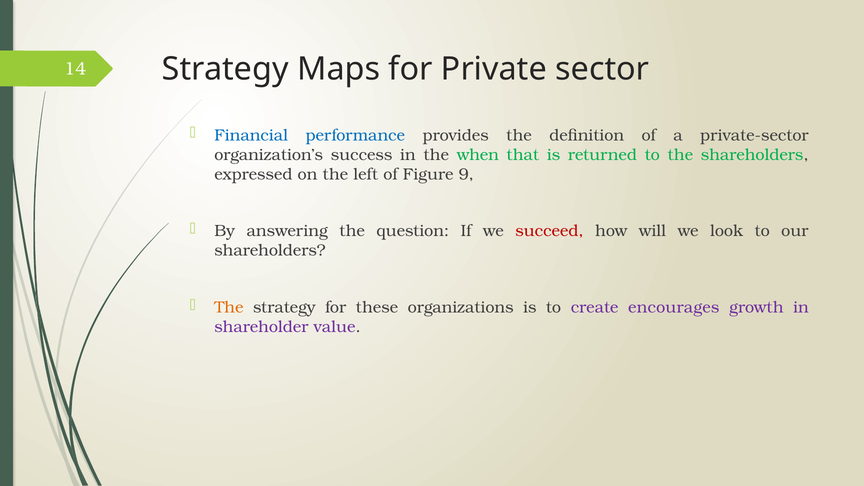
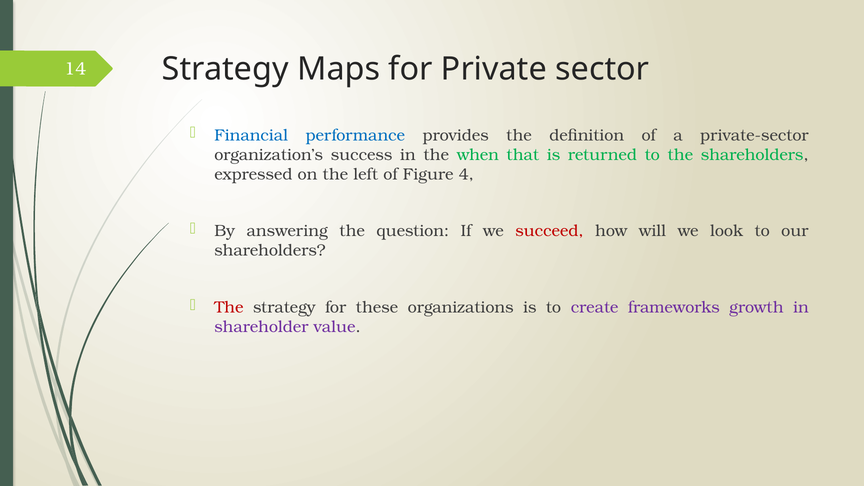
9: 9 -> 4 (466, 174)
The colour: orange -> red (229, 307)
encourages: encourages -> frameworks (674, 307)
